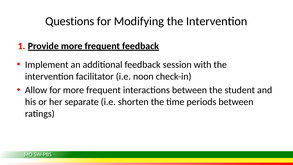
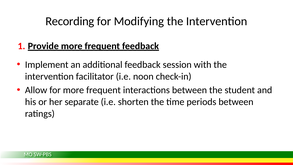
Questions: Questions -> Recording (70, 21)
